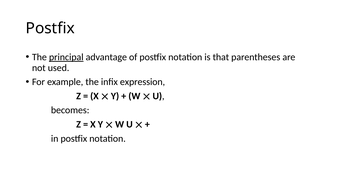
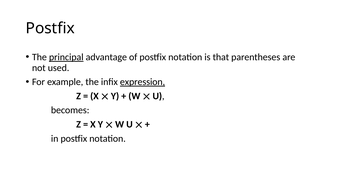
expression underline: none -> present (143, 82)
